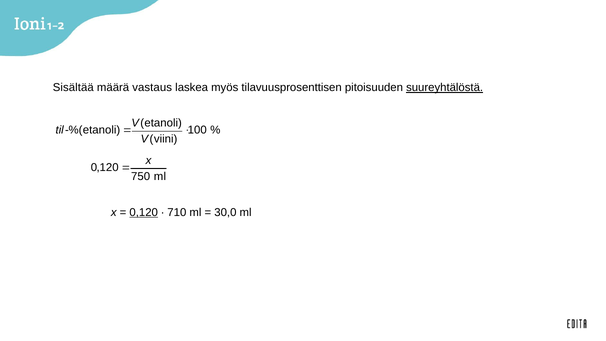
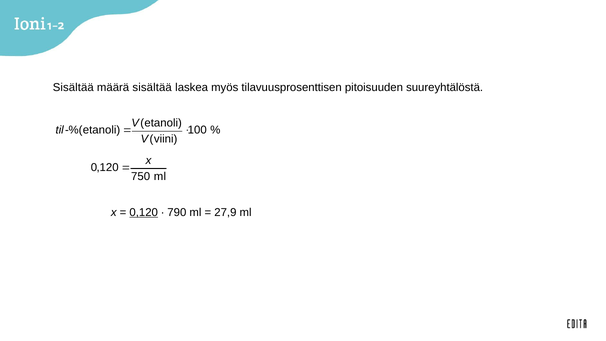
määrä vastaus: vastaus -> sisältää (152, 88)
suureyhtälöstä underline: present -> none (445, 88)
710: 710 -> 790 (177, 212)
30,0: 30,0 -> 27,9 (225, 212)
